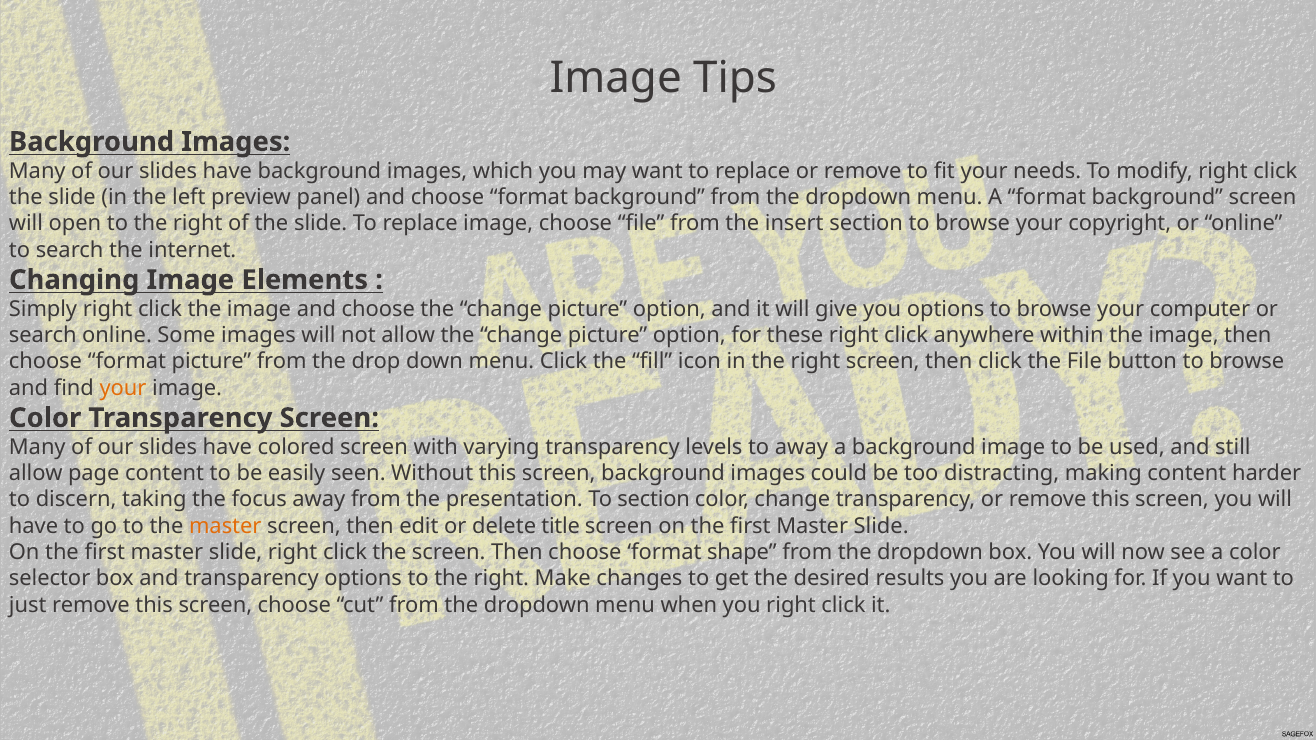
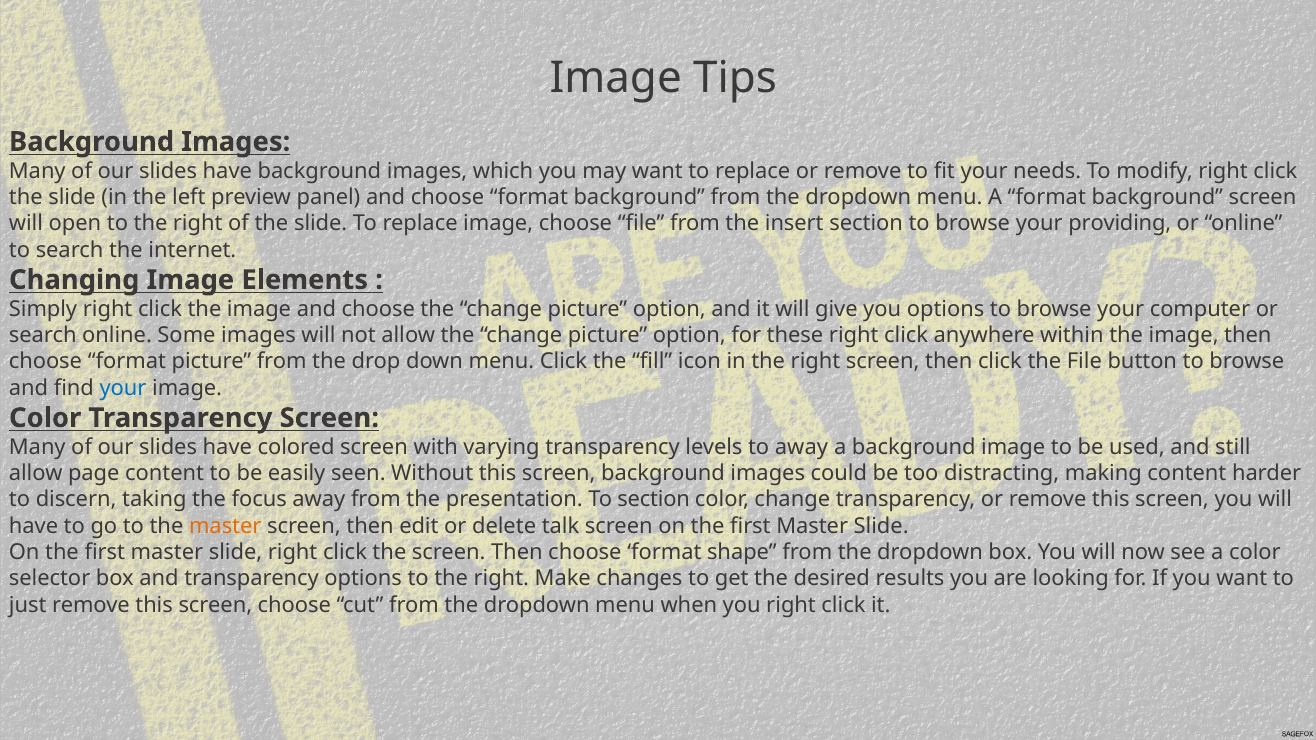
copyright: copyright -> providing (1120, 224)
your colour: orange -> blue (123, 388)
title: title -> talk (561, 526)
